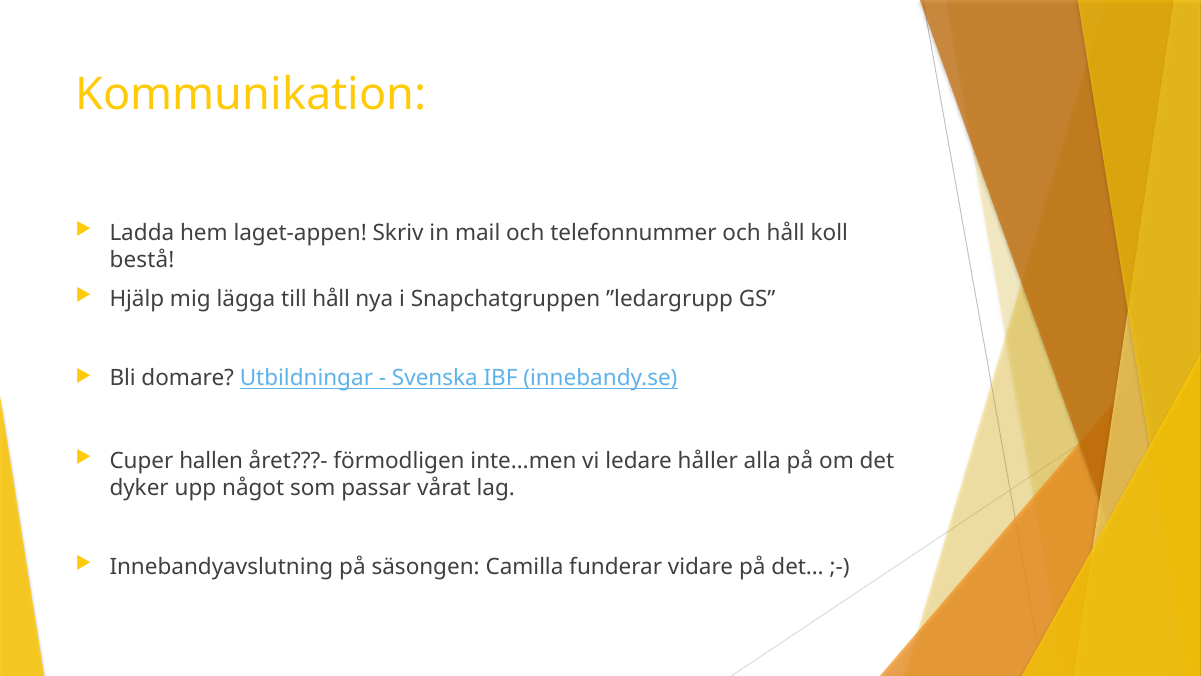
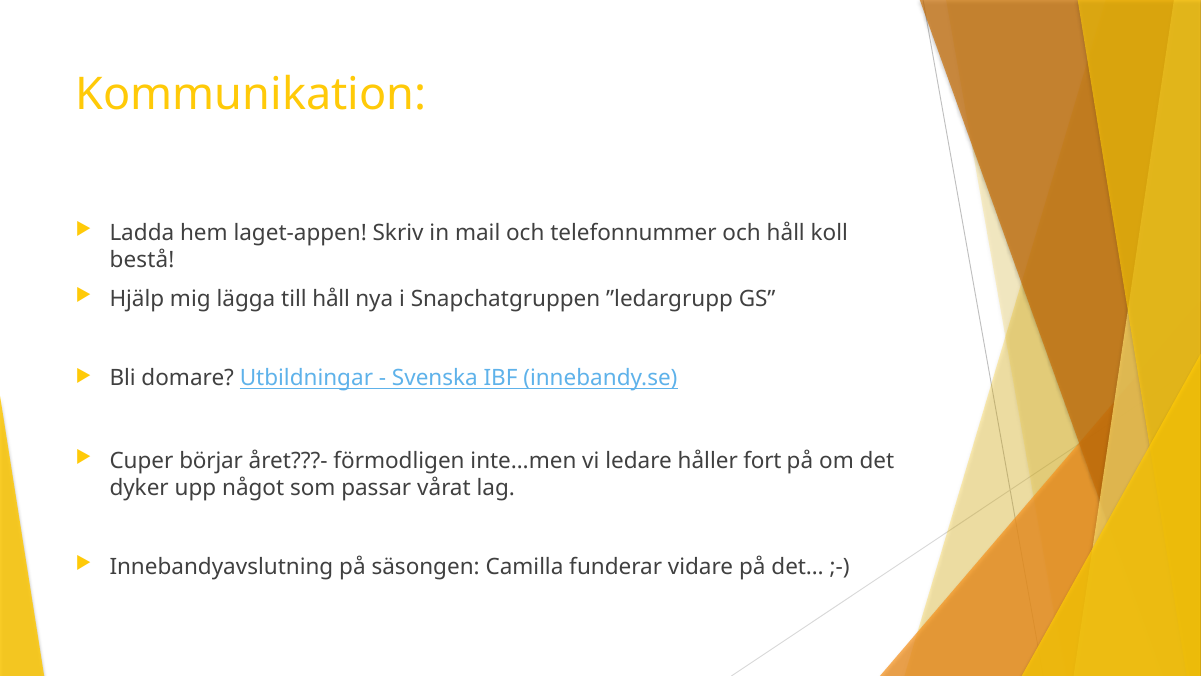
hallen: hallen -> börjar (211, 461)
alla: alla -> fort (762, 461)
